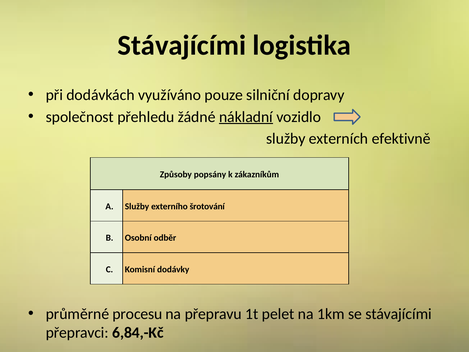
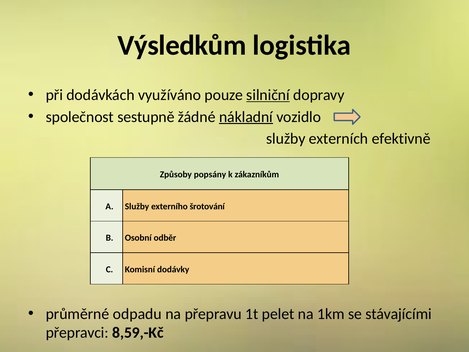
Stávajícími: Stávajícími -> Výsledkům (182, 45)
silniční underline: none -> present (268, 95)
přehledu: přehledu -> sestupně (146, 117)
procesu: procesu -> odpadu (137, 314)
6,84,-Kč: 6,84,-Kč -> 8,59,-Kč (138, 332)
